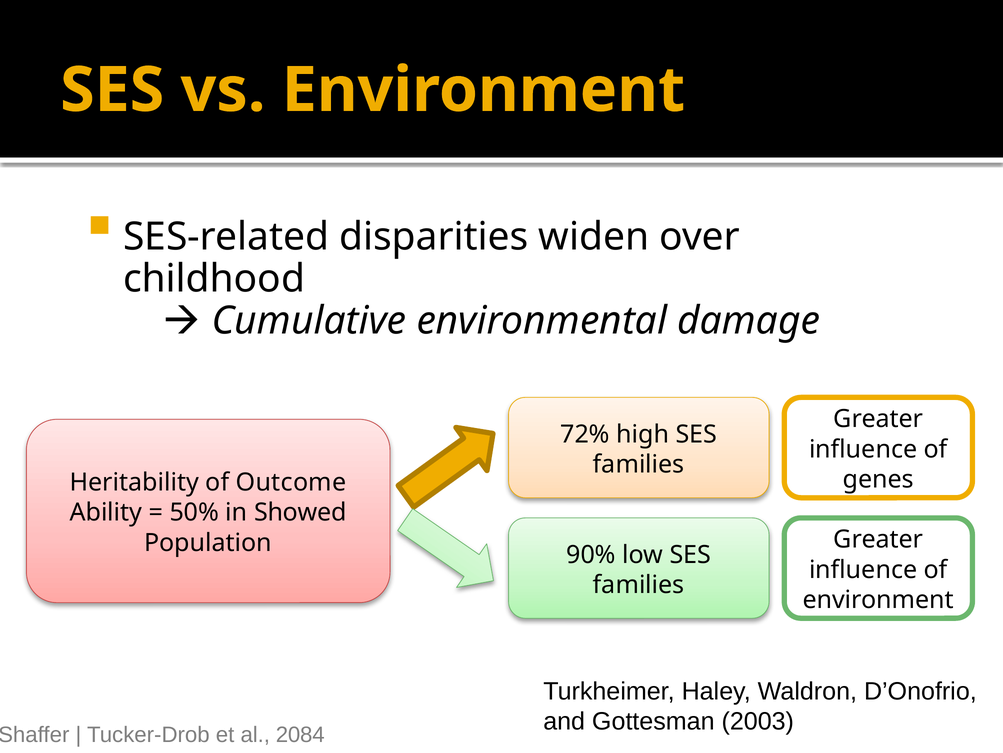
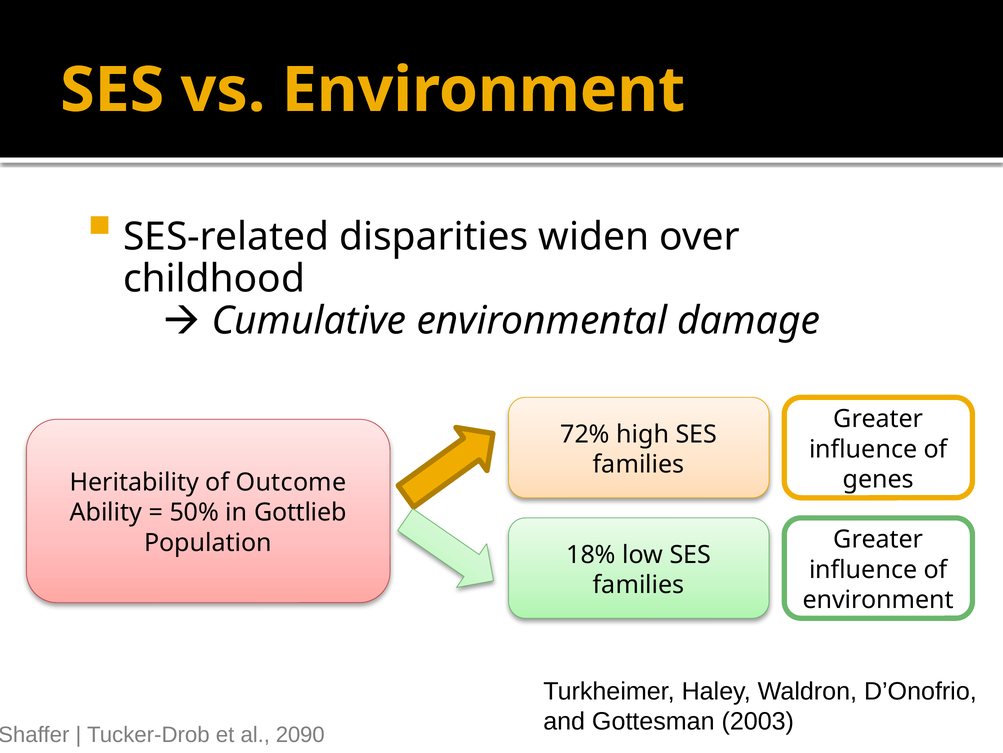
Showed: Showed -> Gottlieb (300, 512)
90%: 90% -> 18% (591, 554)
2084: 2084 -> 2090 (300, 734)
